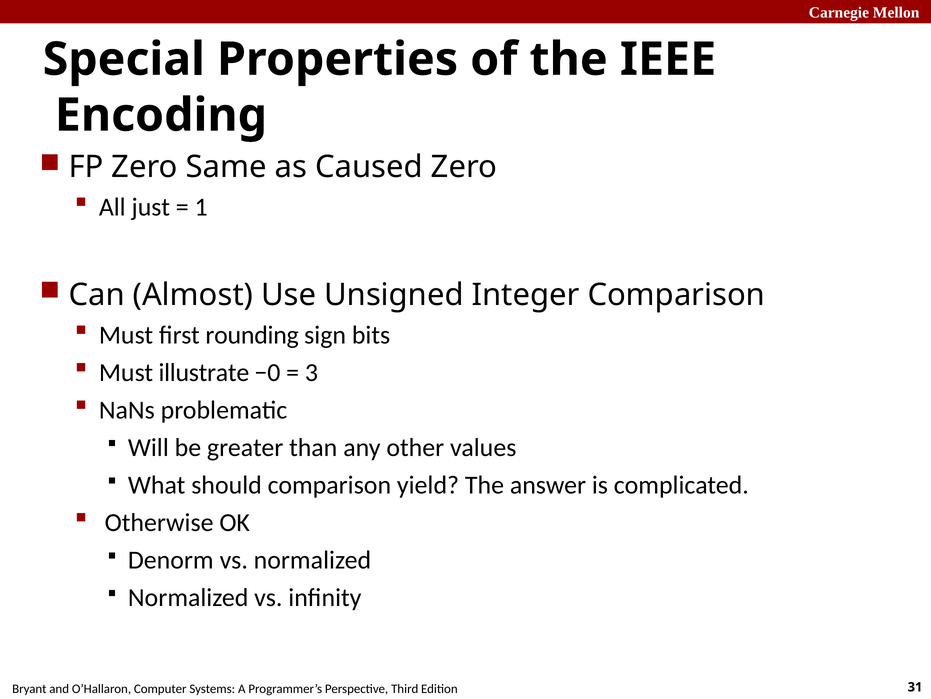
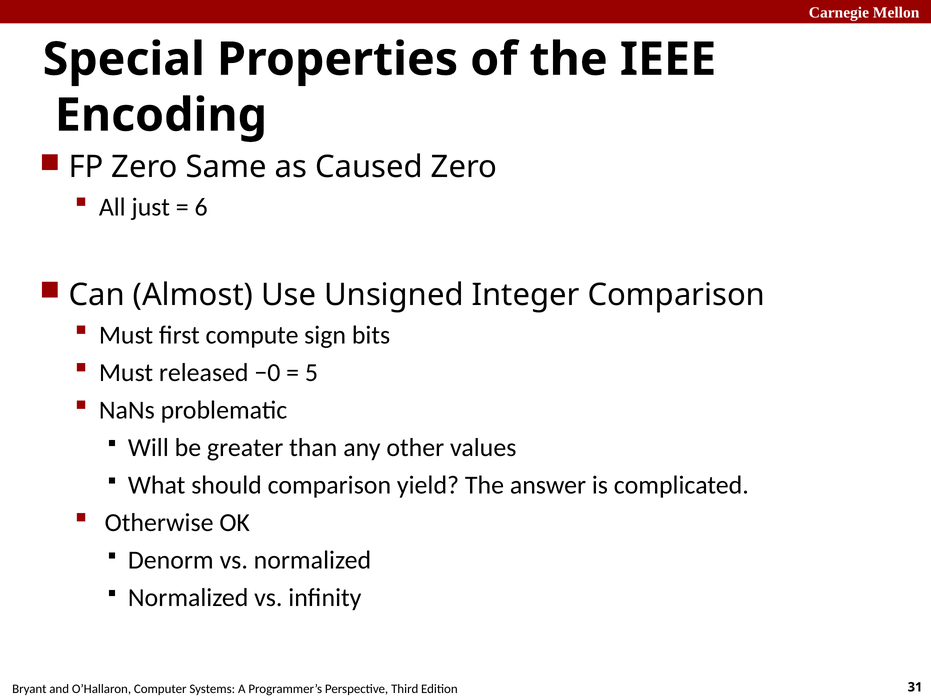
1: 1 -> 6 (201, 207)
rounding: rounding -> compute (252, 335)
illustrate: illustrate -> released (204, 372)
3: 3 -> 5 (312, 372)
